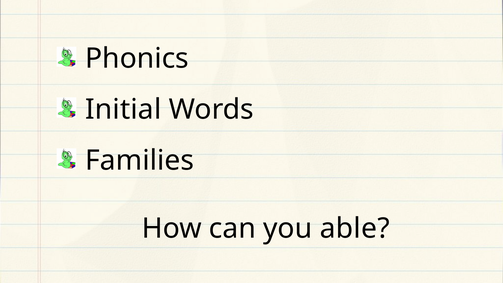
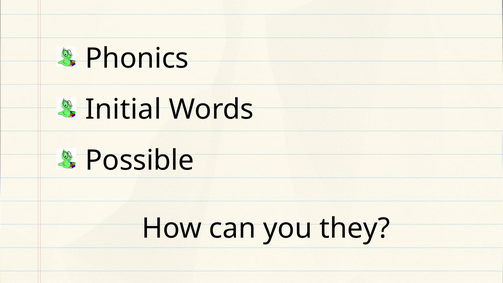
Families: Families -> Possible (140, 160)
able: able -> they (355, 228)
